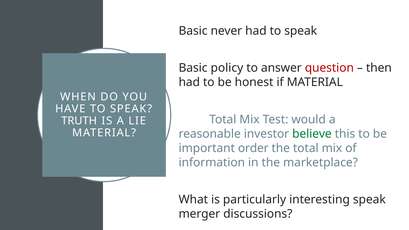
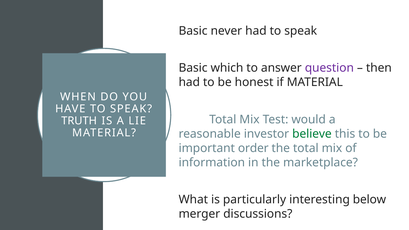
policy: policy -> which (227, 68)
question colour: red -> purple (329, 68)
interesting speak: speak -> below (369, 200)
